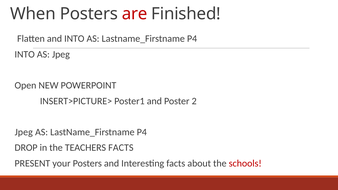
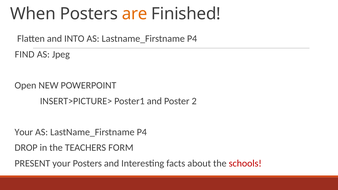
are colour: red -> orange (135, 14)
INTO: INTO -> FIND (25, 54)
Jpeg: Jpeg -> Your (24, 132)
TEACHERS FACTS: FACTS -> FORM (121, 148)
